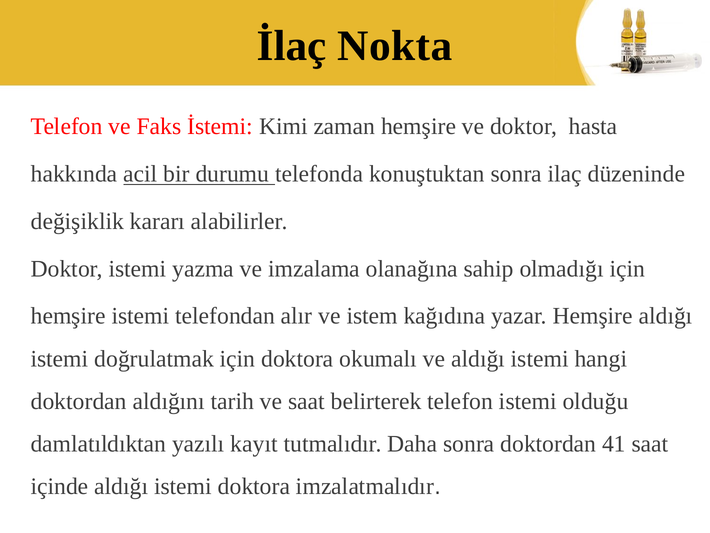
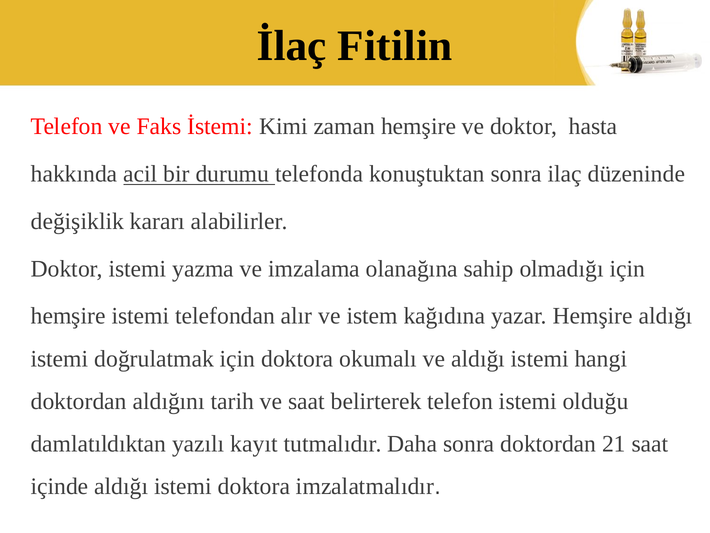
Nokta: Nokta -> Fitilin (395, 46)
41: 41 -> 21 (614, 444)
